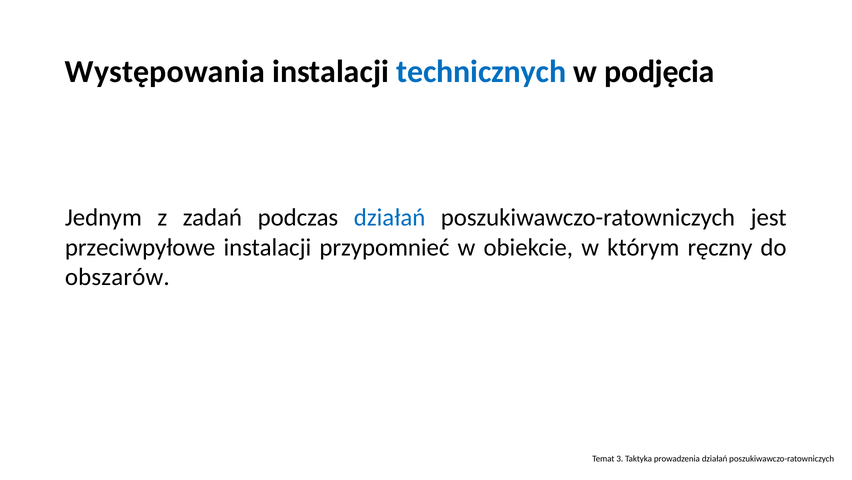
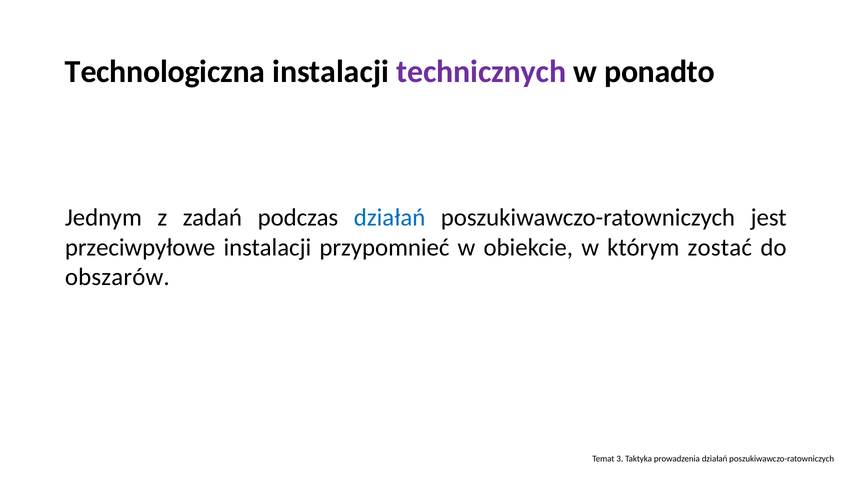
Występowania: Występowania -> Technologiczna (165, 72)
technicznych colour: blue -> purple (481, 72)
podjęcia: podjęcia -> ponadto (660, 72)
ręczny: ręczny -> zostać (720, 247)
